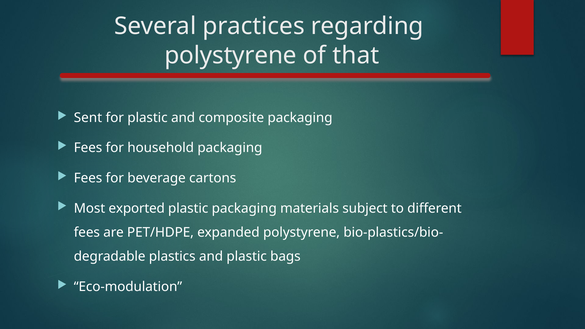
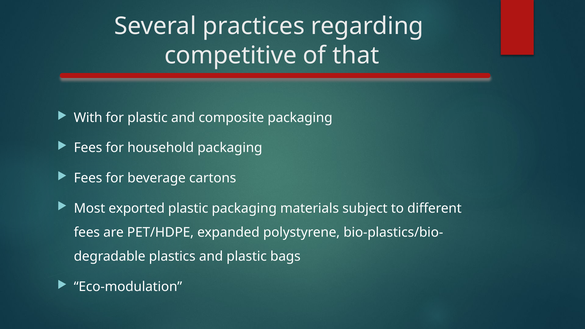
polystyrene: polystyrene -> competitive (231, 56)
Sent: Sent -> With (88, 118)
